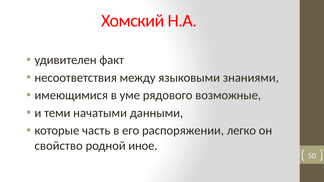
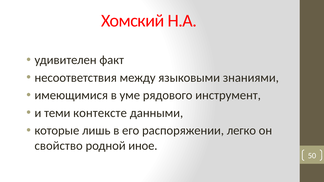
возможные: возможные -> инструмент (228, 95)
начатыми: начатыми -> контексте (100, 113)
часть: часть -> лишь (96, 131)
